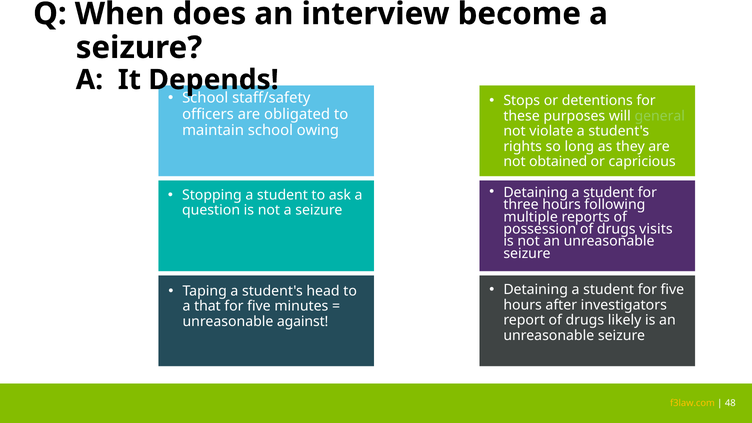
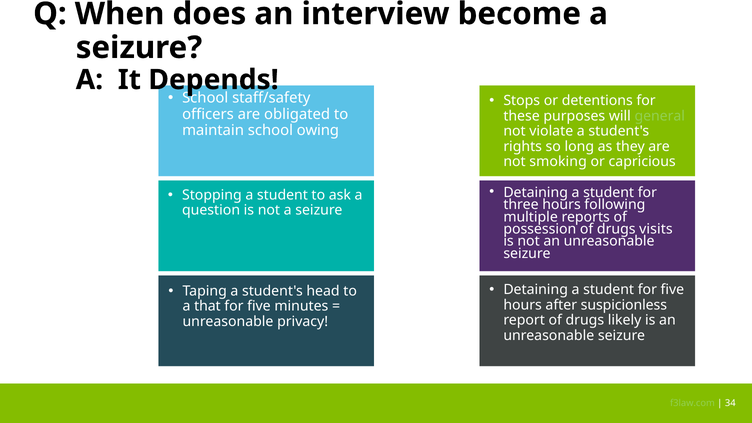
obtained: obtained -> smoking (558, 162)
investigators: investigators -> suspicionless (624, 305)
against: against -> privacy (303, 321)
f3law.com colour: yellow -> light green (692, 403)
48: 48 -> 34 (730, 403)
